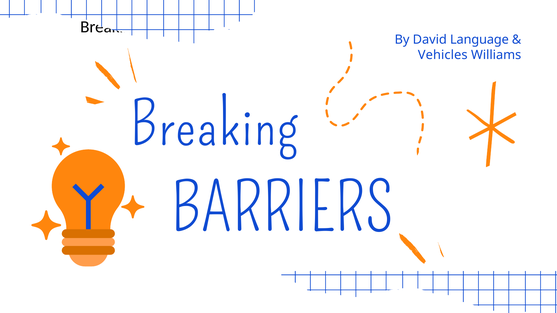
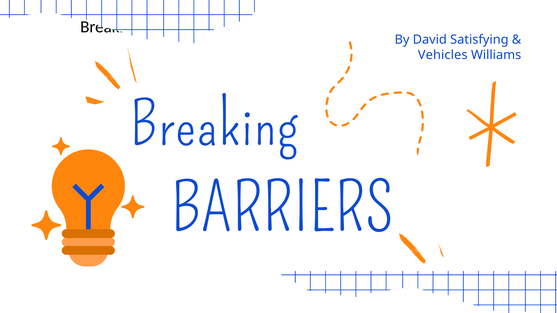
Language: Language -> Satisfying (479, 40)
